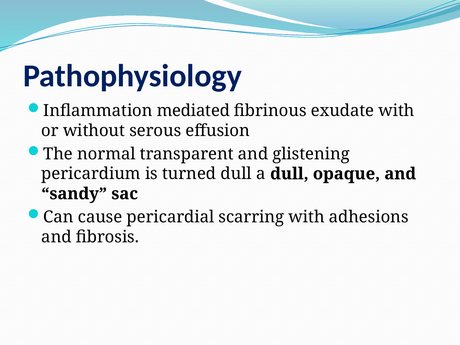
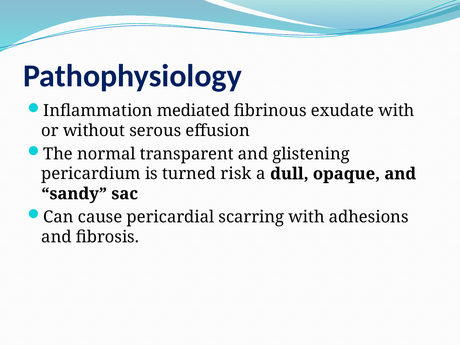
turned dull: dull -> risk (236, 174)
